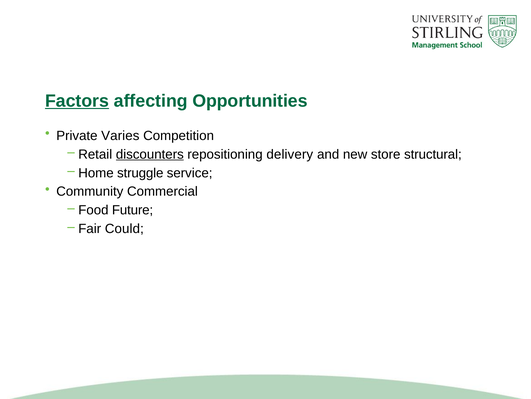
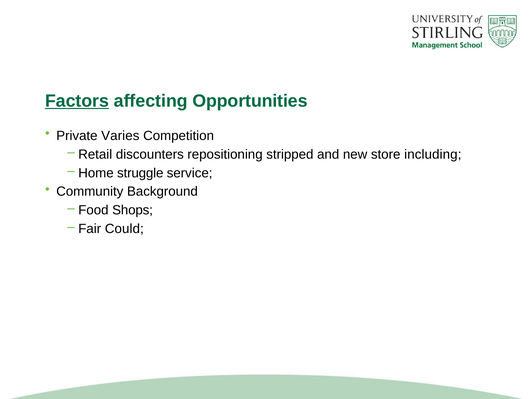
discounters underline: present -> none (150, 154)
delivery: delivery -> stripped (290, 154)
structural: structural -> including (433, 154)
Commercial: Commercial -> Background (162, 191)
Future: Future -> Shops (133, 210)
